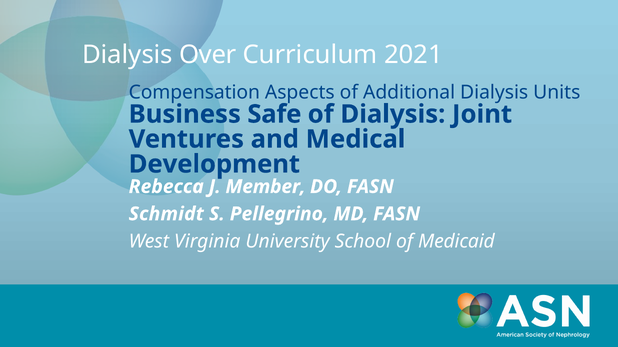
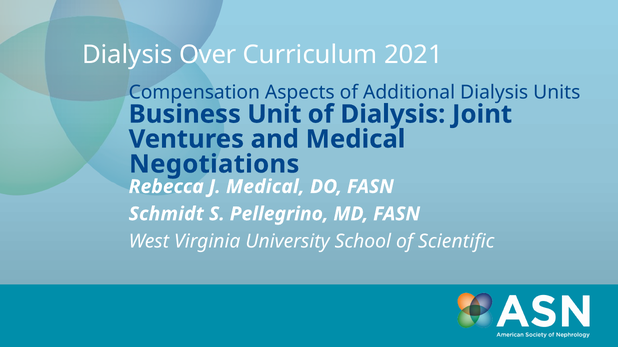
Safe: Safe -> Unit (274, 114)
Development: Development -> Negotiations (214, 164)
J Member: Member -> Medical (265, 187)
Medicaid: Medicaid -> Scientific (456, 242)
